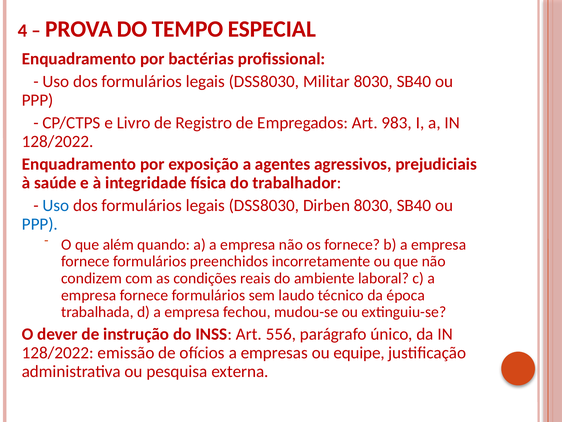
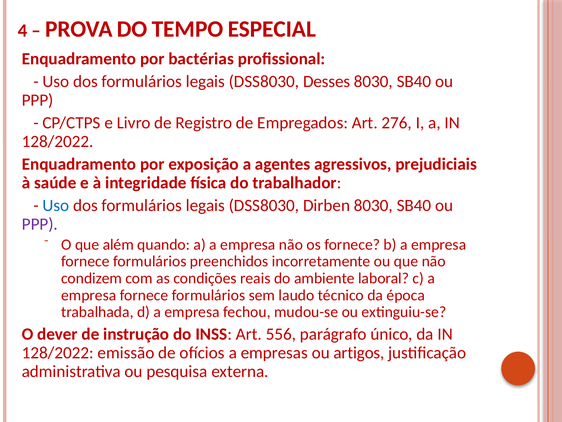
Militar: Militar -> Desses (327, 81)
983: 983 -> 276 (397, 123)
PPP colour: blue -> purple (40, 224)
equipe: equipe -> artigos (359, 352)
